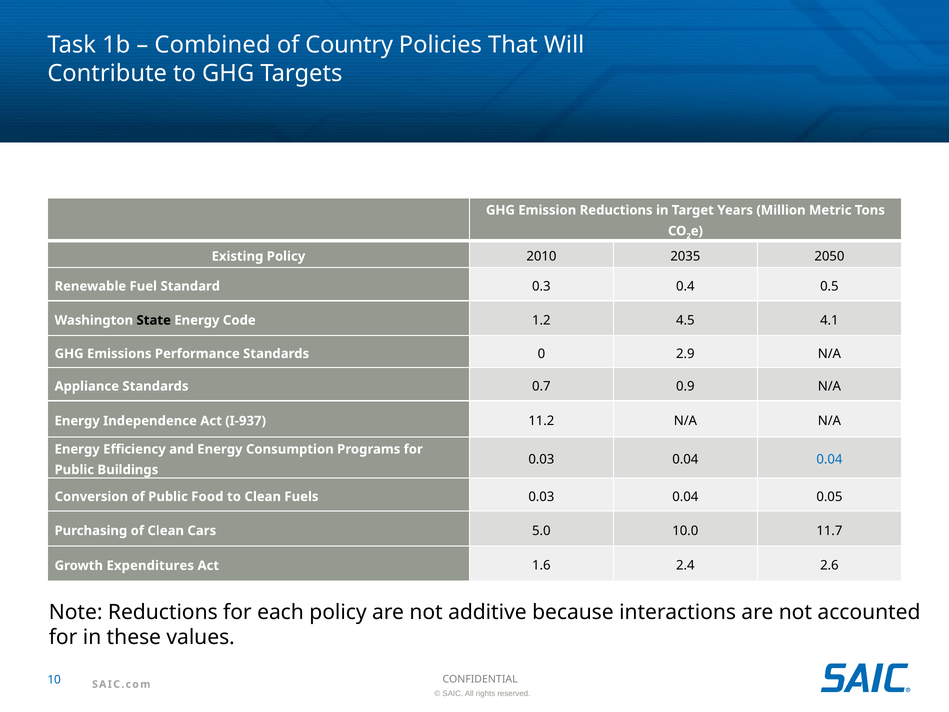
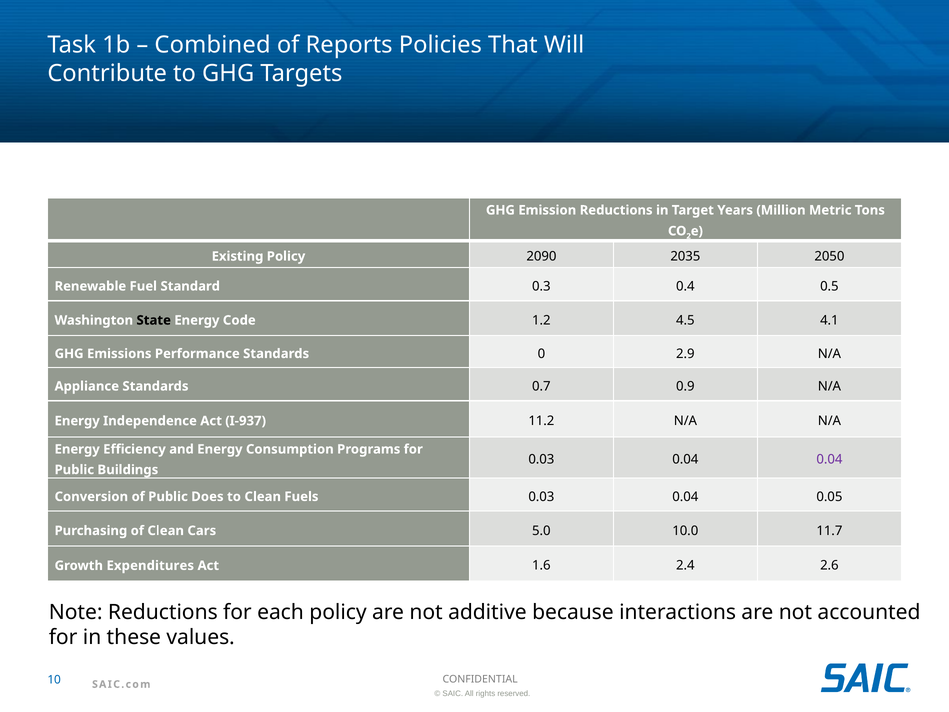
Country: Country -> Reports (349, 45)
2010: 2010 -> 2090 (541, 256)
0.04 colour: blue -> purple (829, 459)
Food: Food -> Does (207, 496)
